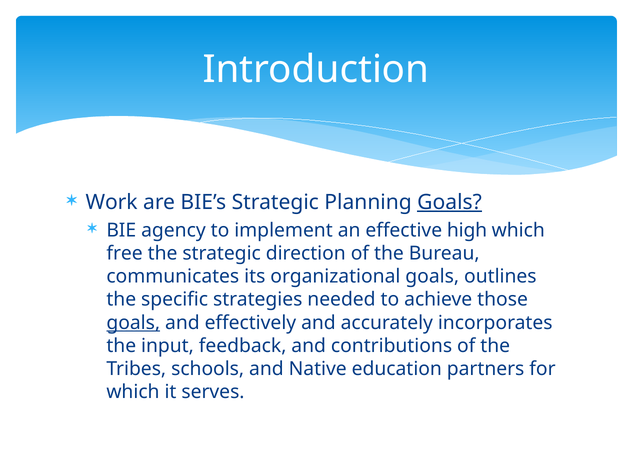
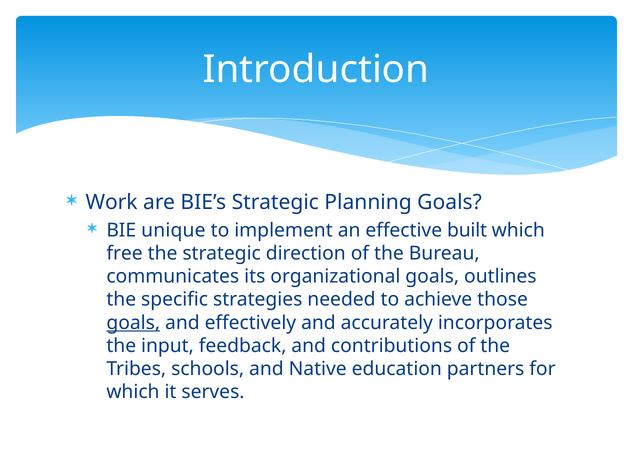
Goals underline: present -> none (450, 202)
agency: agency -> unique (173, 230)
high: high -> built (467, 230)
